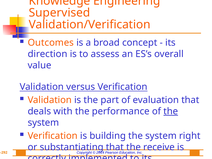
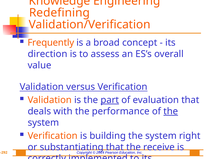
Supervised: Supervised -> Redefining (59, 13)
Outcomes: Outcomes -> Frequently (51, 43)
part underline: none -> present (110, 100)
